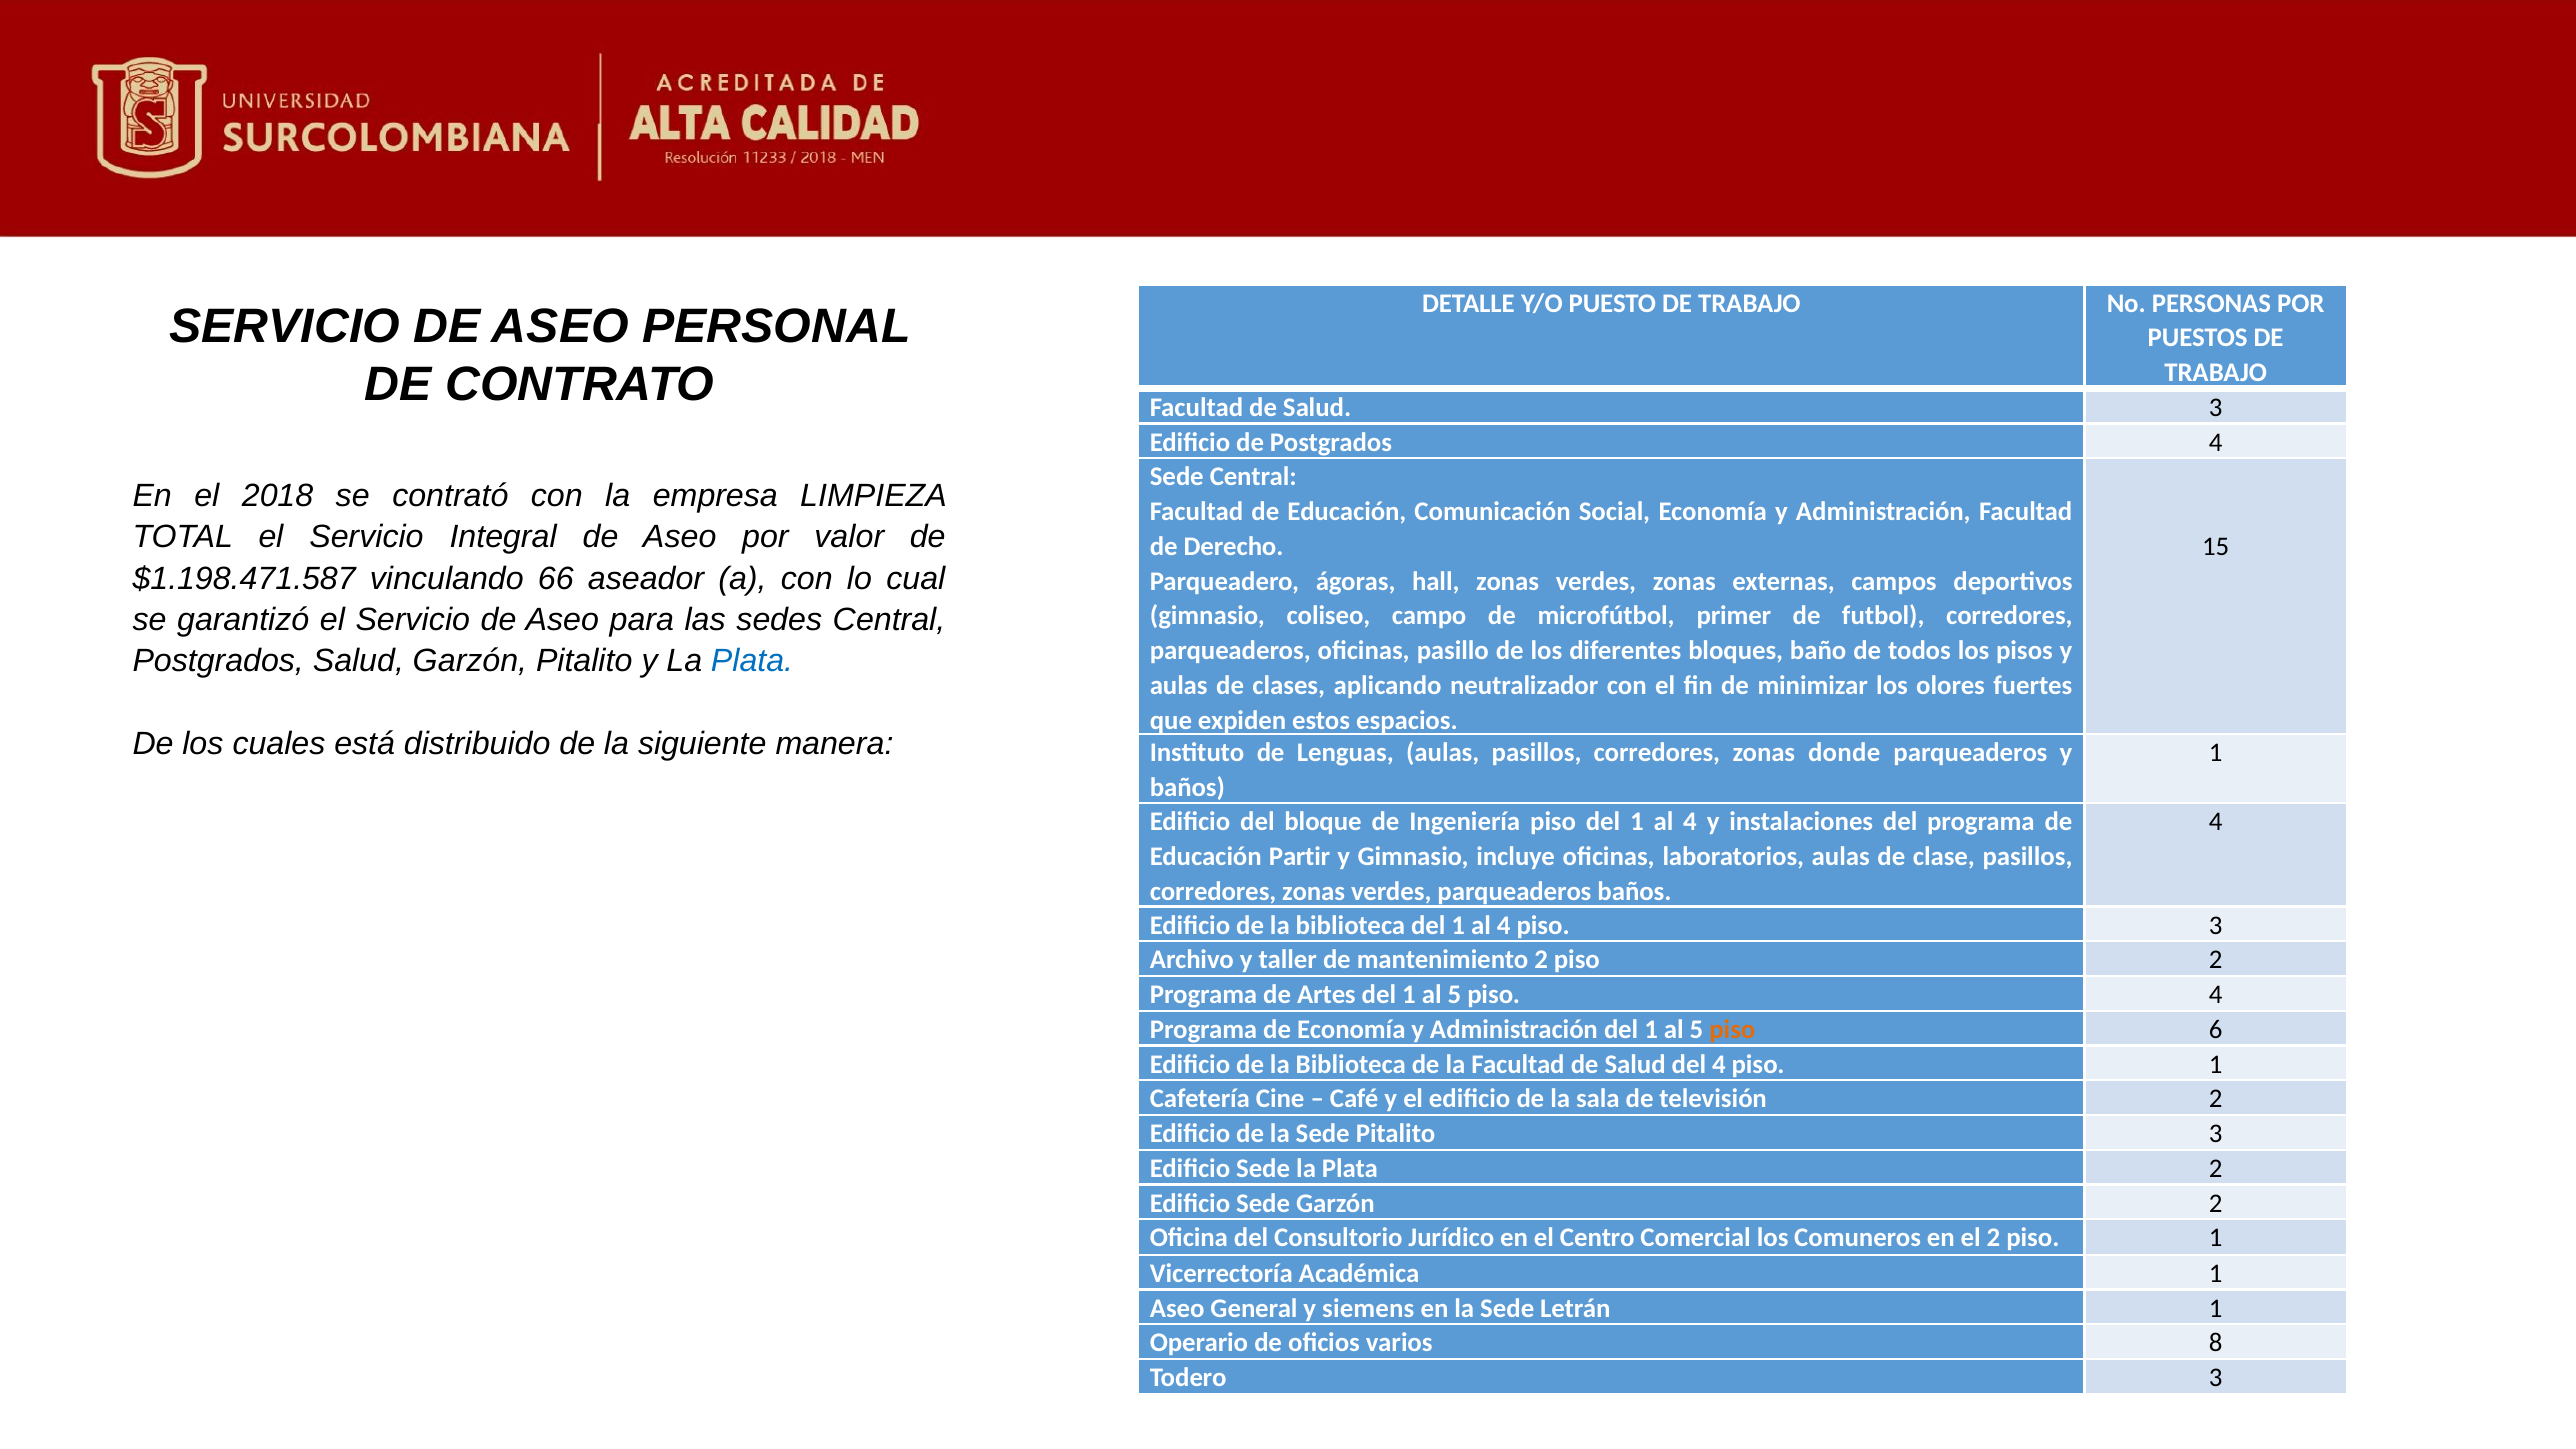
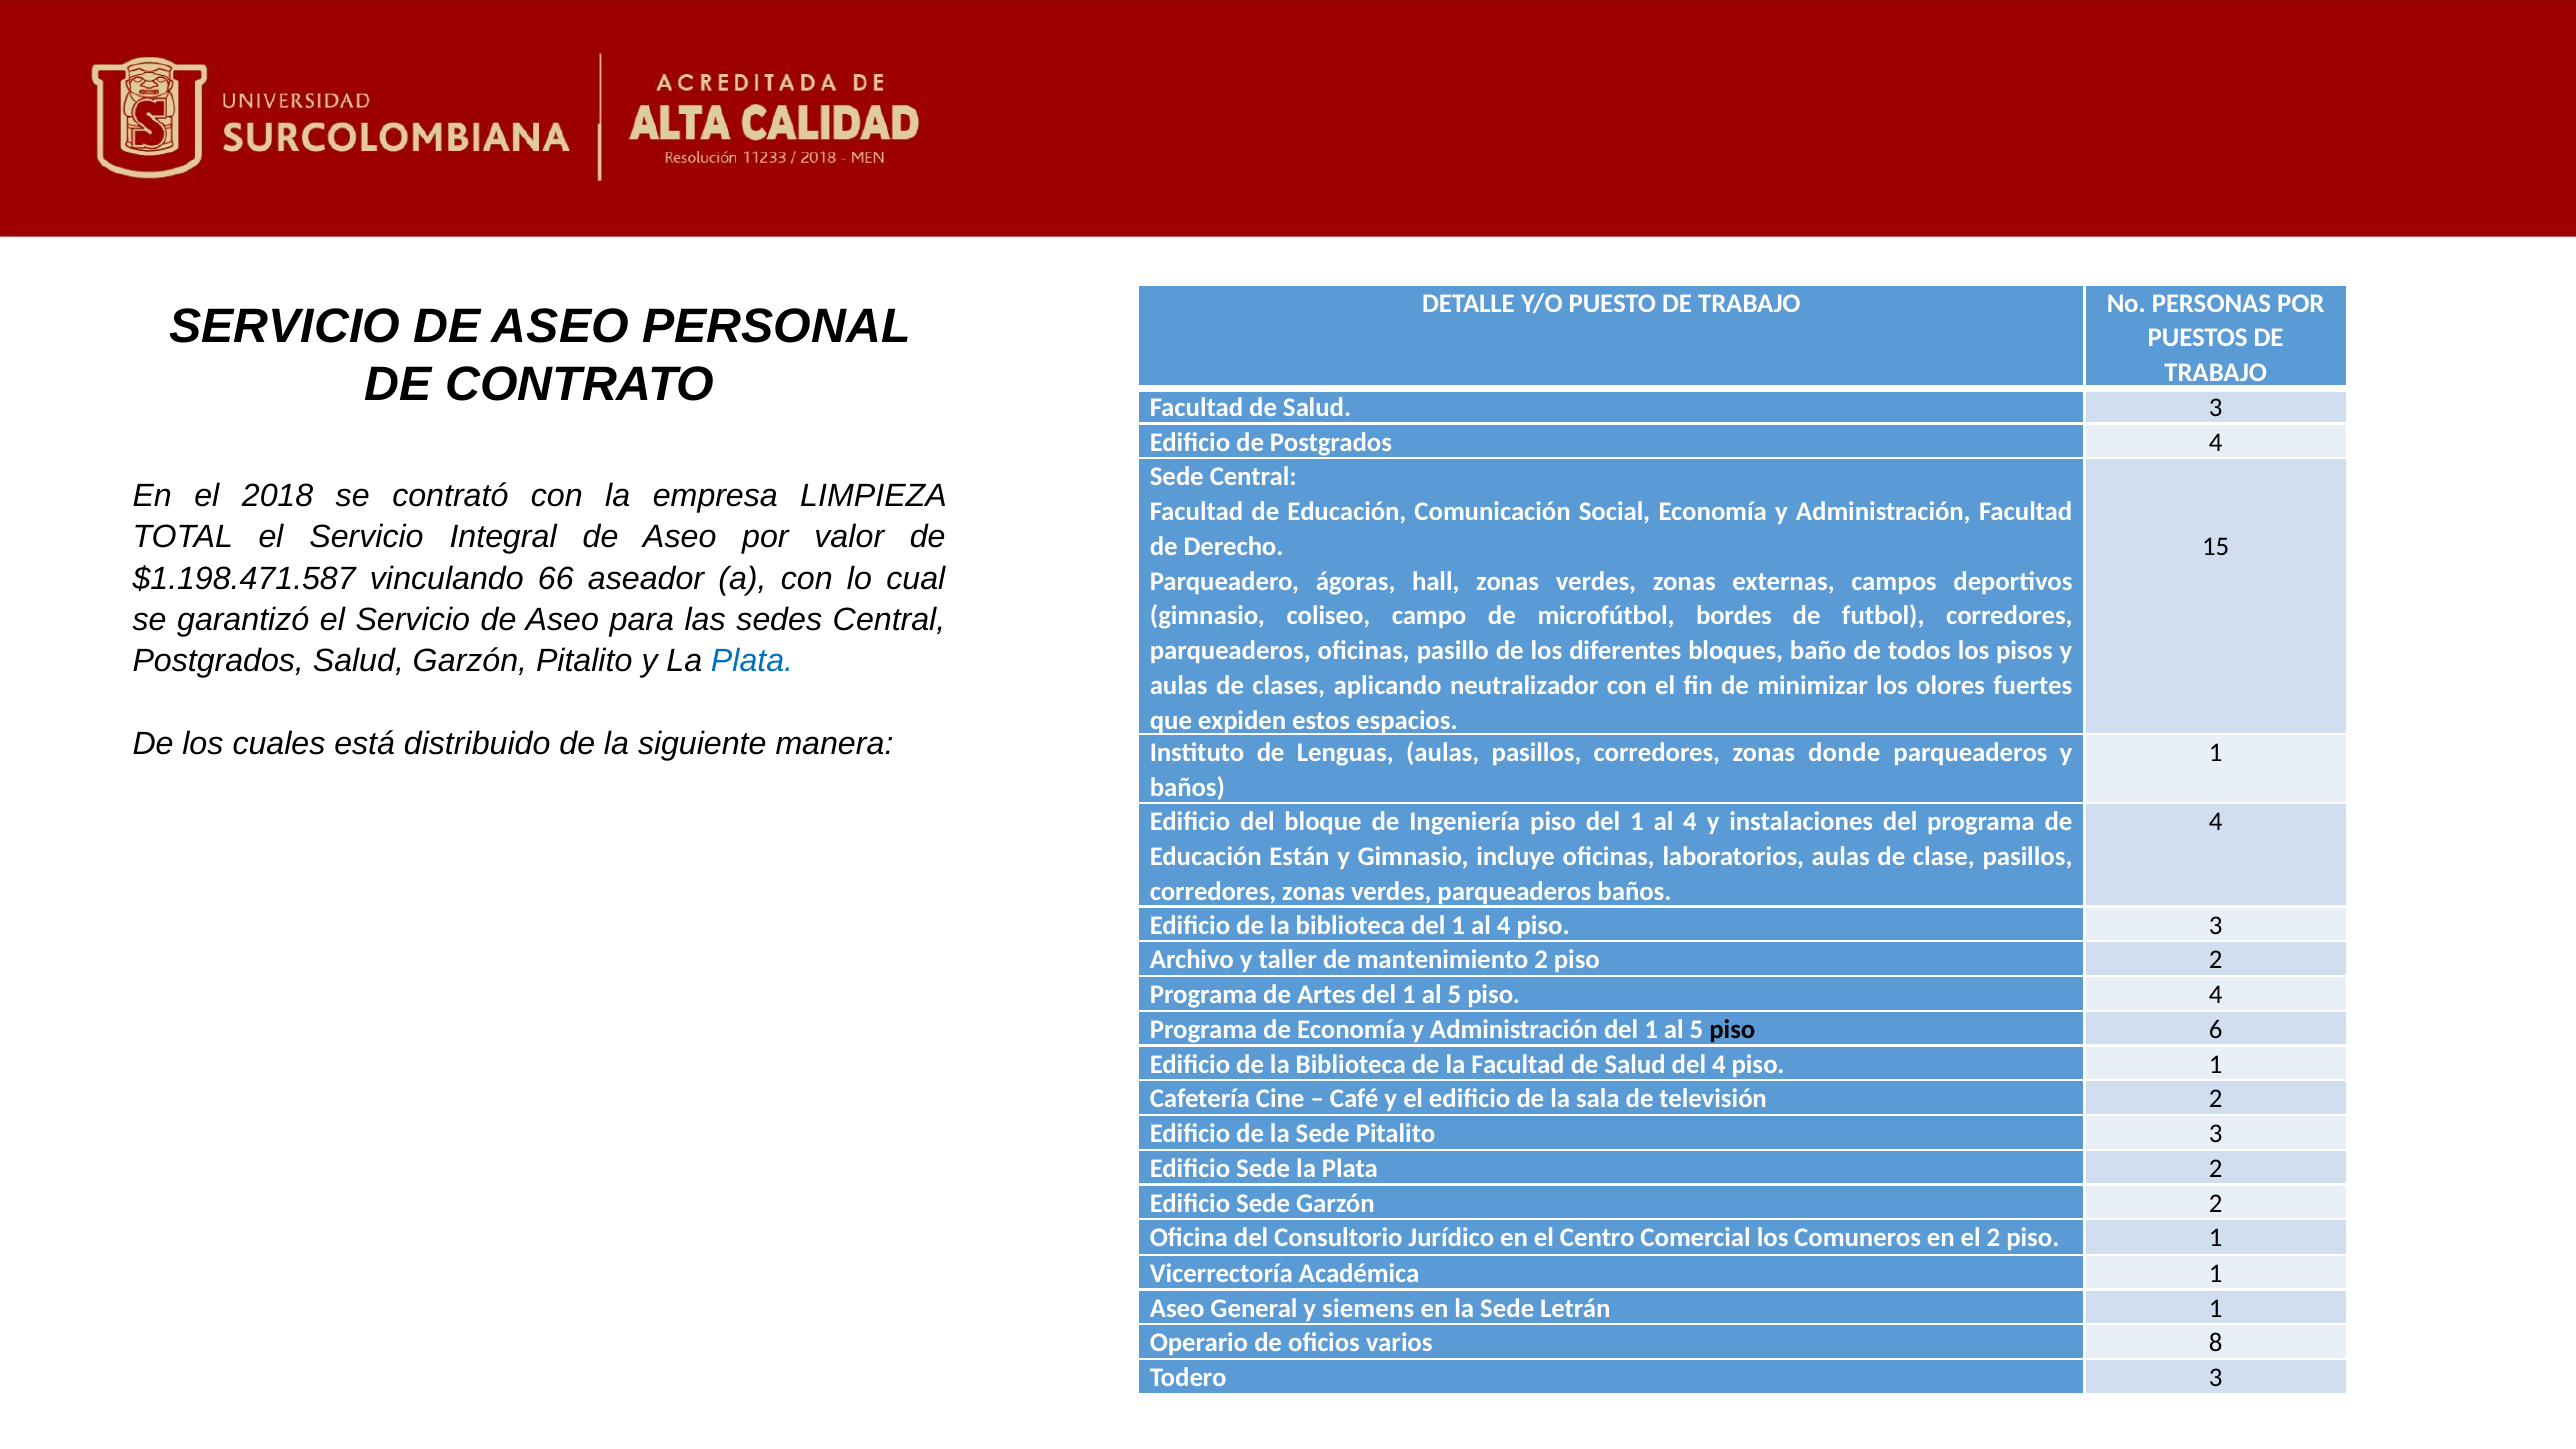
primer: primer -> bordes (1734, 616)
Partir: Partir -> Están (1299, 857)
piso colour: orange -> black (1732, 1029)
